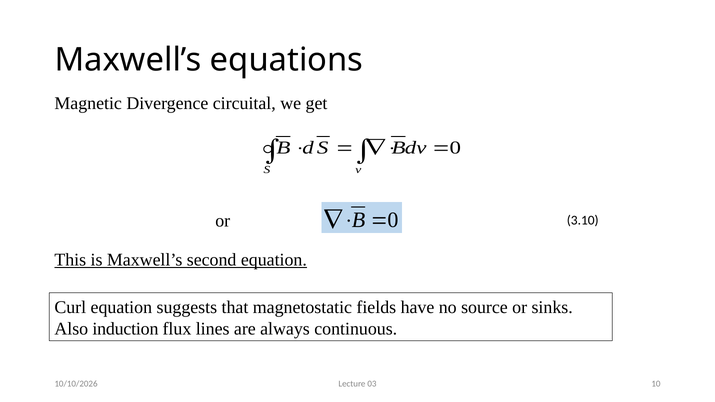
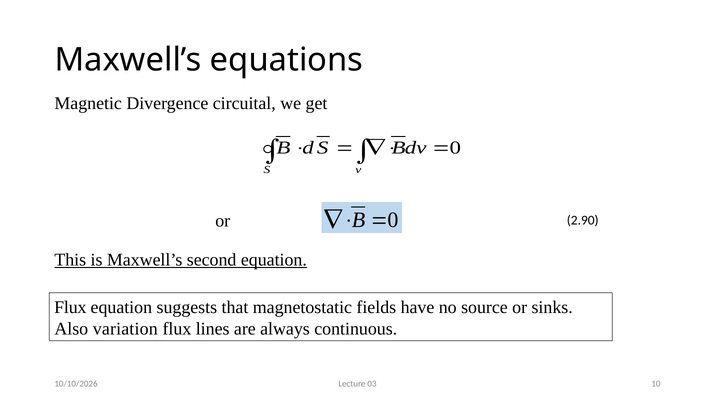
3.10: 3.10 -> 2.90 (583, 220)
Curl: Curl -> Flux (70, 308)
induction: induction -> variation (125, 329)
